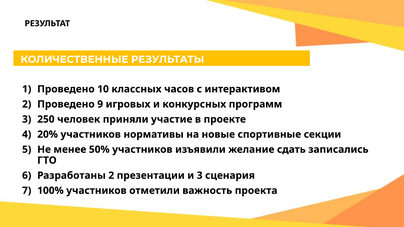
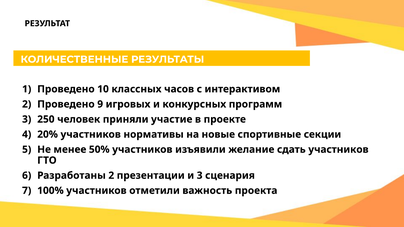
сдать записались: записались -> участников (338, 150)
